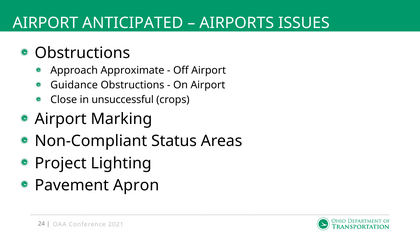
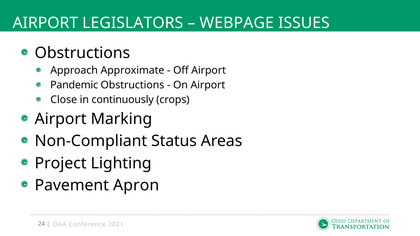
ANTICIPATED: ANTICIPATED -> LEGISLATORS (133, 23)
AIRPORTS: AIRPORTS -> WEBPAGE (237, 23)
Guidance: Guidance -> Pandemic (74, 85)
unsuccessful: unsuccessful -> continuously (123, 100)
